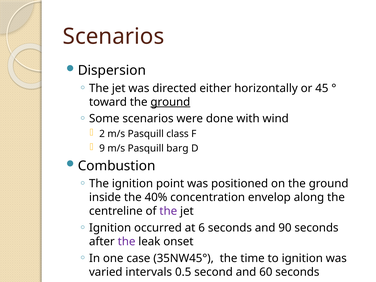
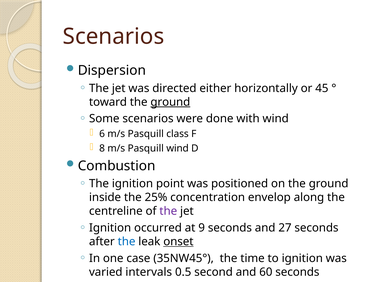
2: 2 -> 6 (102, 134)
9: 9 -> 8 (102, 148)
Pasquill barg: barg -> wind (178, 148)
40%: 40% -> 25% (156, 197)
6: 6 -> 9 (202, 228)
90: 90 -> 27 (285, 228)
the colour: purple -> blue (127, 242)
onset underline: none -> present (178, 242)
